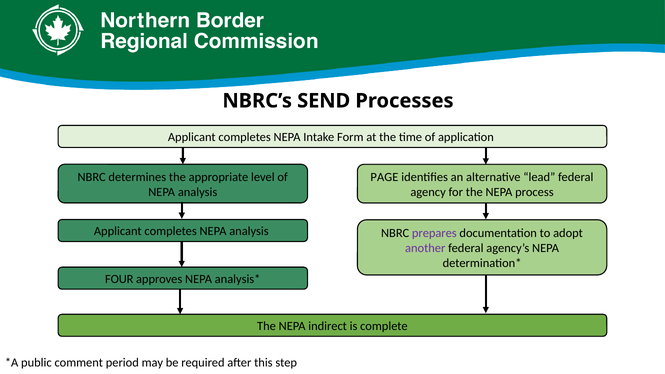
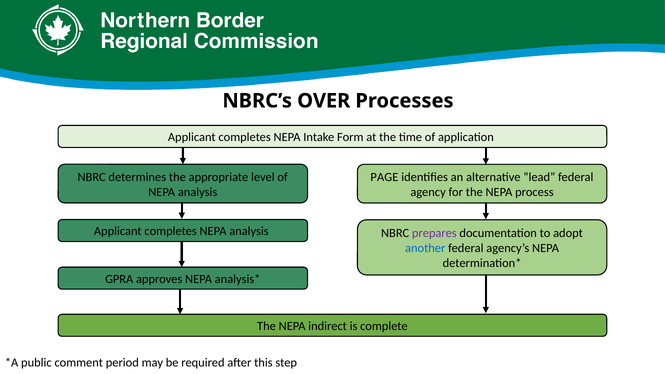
SEND: SEND -> OVER (324, 101)
another colour: purple -> blue (425, 248)
FOUR: FOUR -> GPRA (119, 279)
